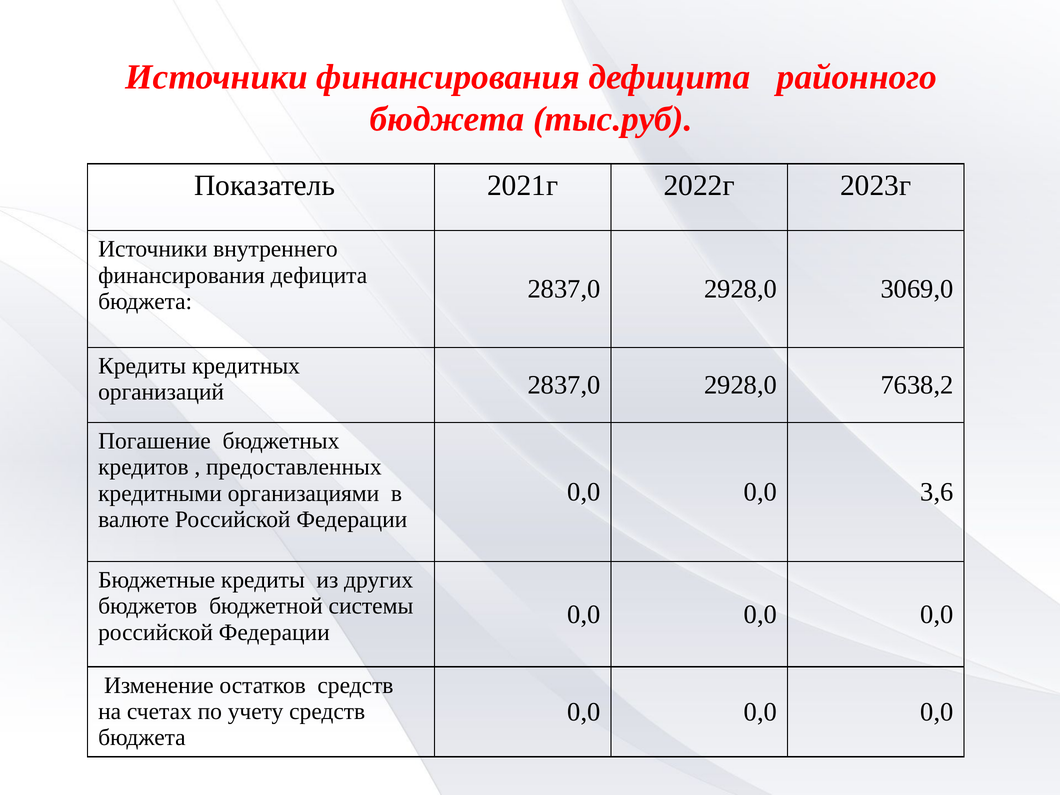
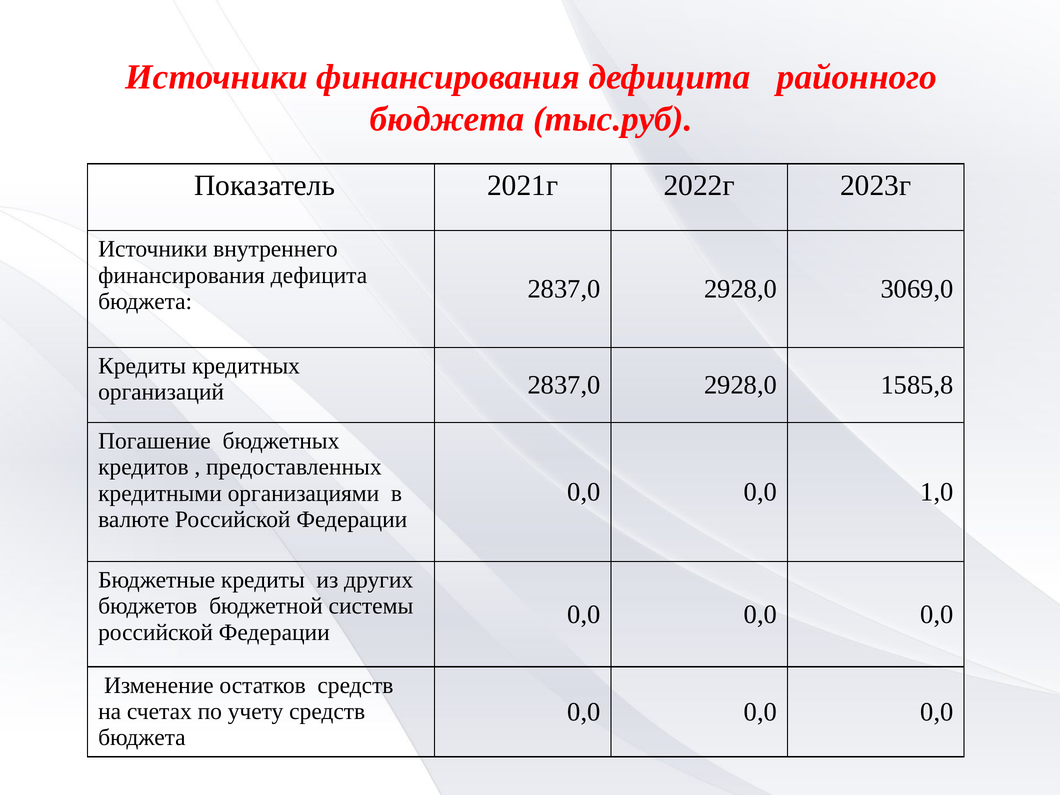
7638,2: 7638,2 -> 1585,8 (917, 385)
3,6: 3,6 -> 1,0 (937, 492)
